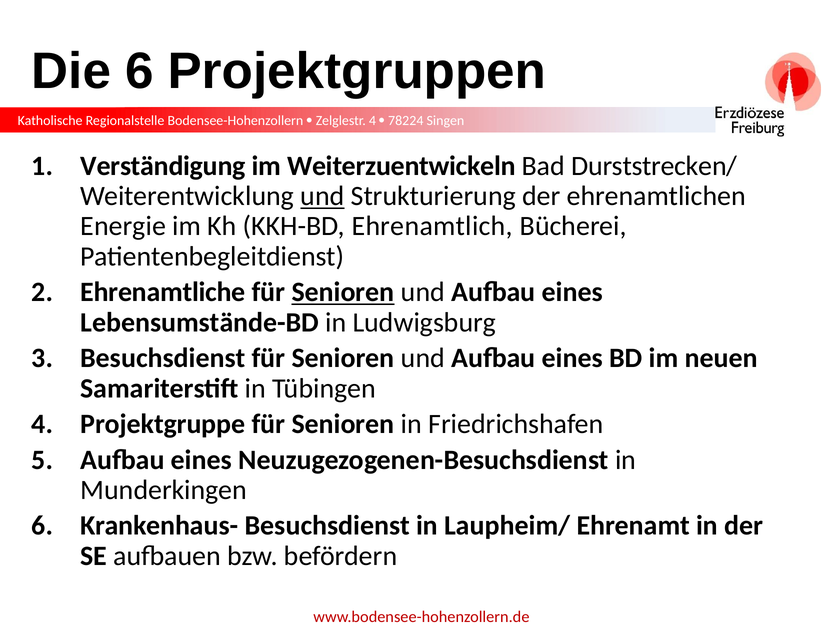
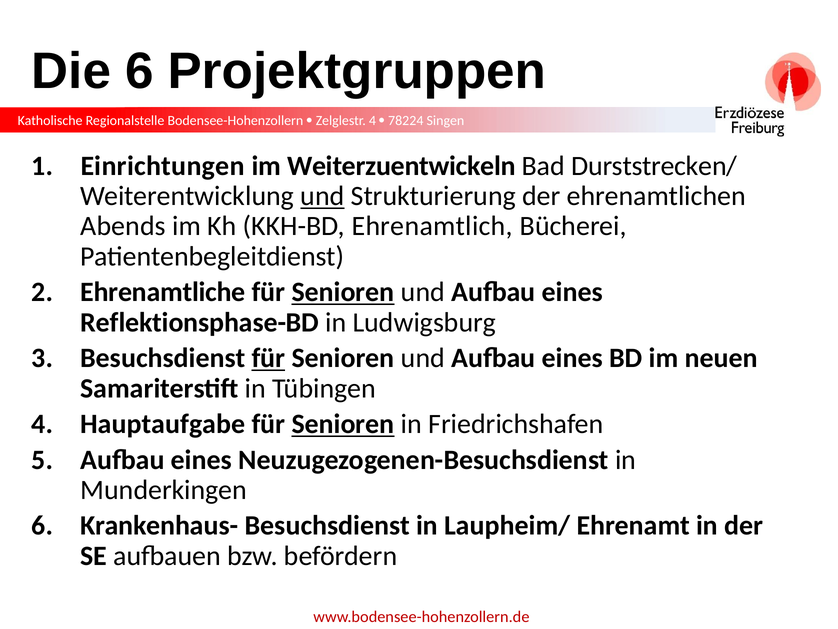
Verständigung: Verständigung -> Einrichtungen (163, 166)
Energie: Energie -> Abends (123, 226)
Lebensumstände-BD: Lebensumstände-BD -> Reflektionsphase-BD (200, 322)
für underline: none -> present (268, 358)
Projektgruppe: Projektgruppe -> Hauptaufgabe (163, 424)
Senioren underline: none -> present (343, 424)
